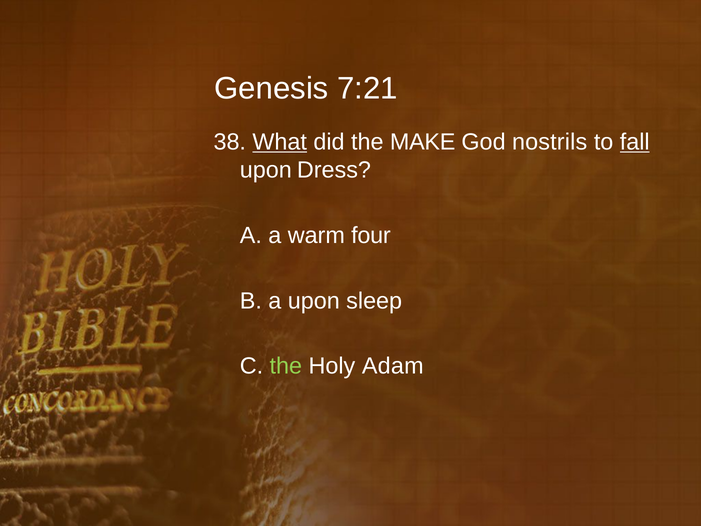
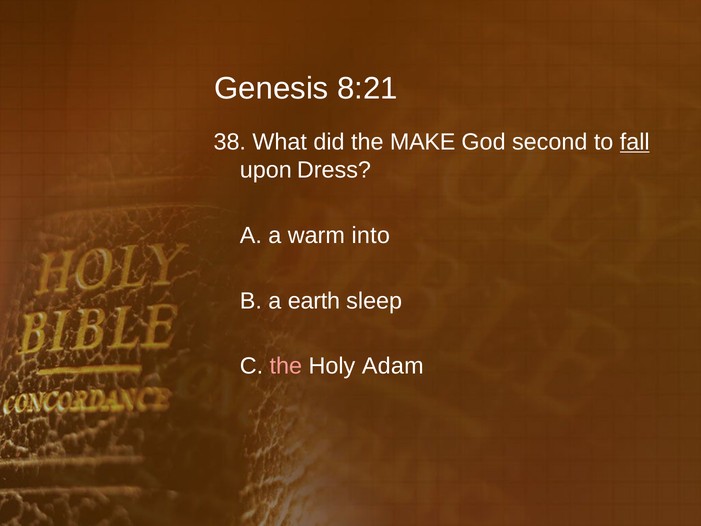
7:21: 7:21 -> 8:21 (367, 89)
What underline: present -> none (280, 142)
nostrils: nostrils -> second (550, 142)
four: four -> into (371, 235)
a upon: upon -> earth (314, 301)
the colour: light green -> pink (286, 366)
